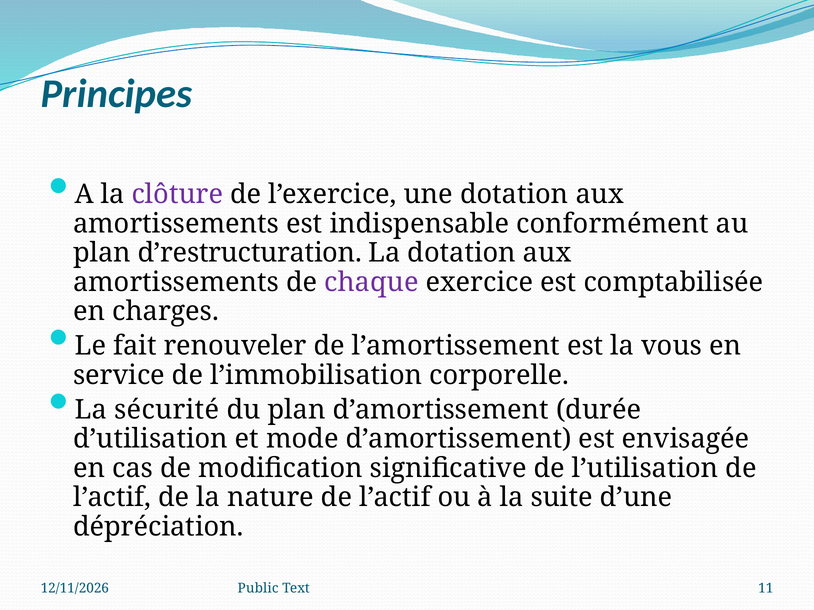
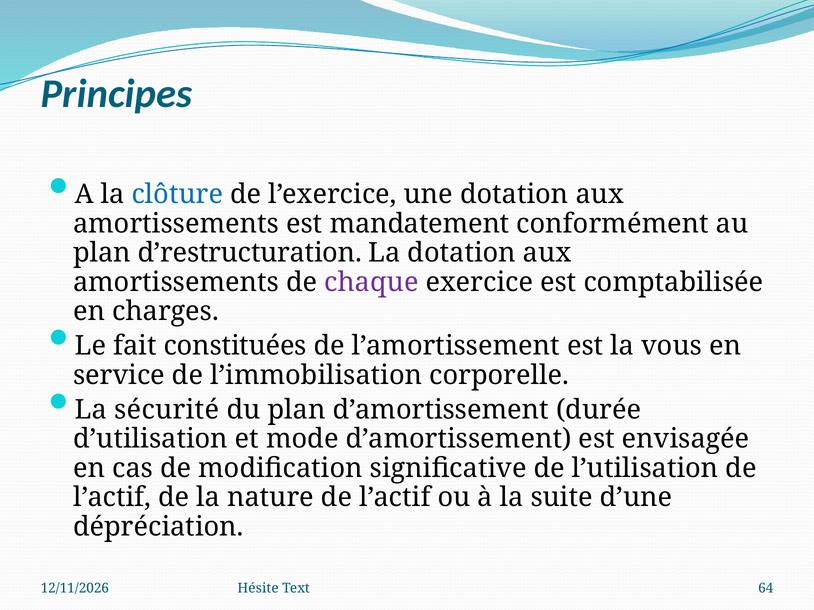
clôture colour: purple -> blue (177, 194)
indispensable: indispensable -> mandatement (420, 224)
renouveler: renouveler -> constituées (235, 346)
Public: Public -> Hésite (258, 589)
11: 11 -> 64 (766, 589)
